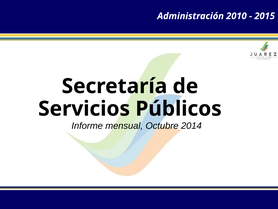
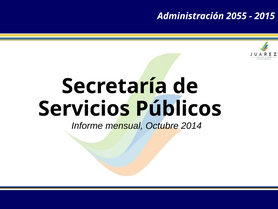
2010: 2010 -> 2055 (236, 16)
